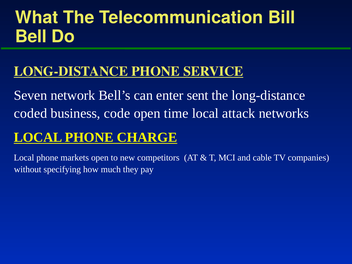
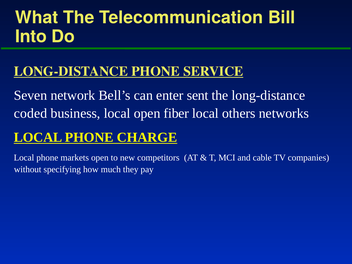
Bell: Bell -> Into (31, 37)
business code: code -> local (117, 113)
time: time -> fiber (176, 113)
attack: attack -> others (239, 113)
